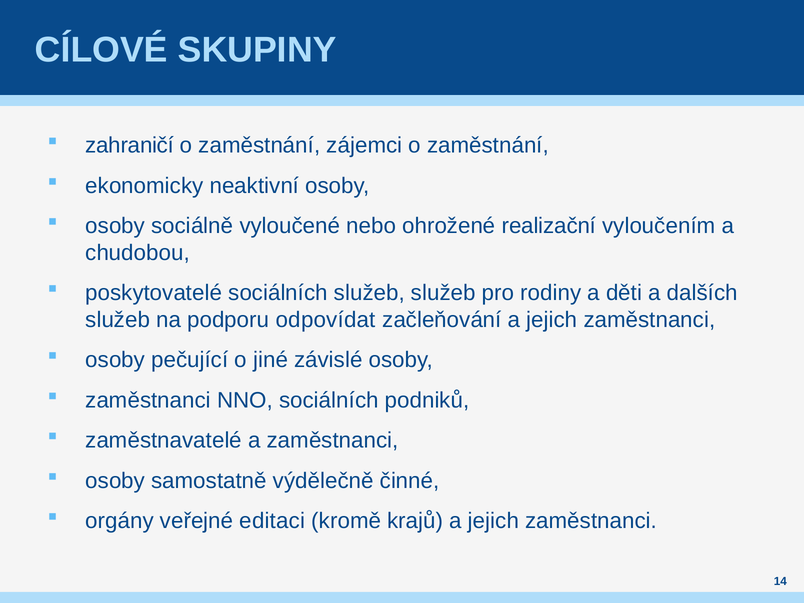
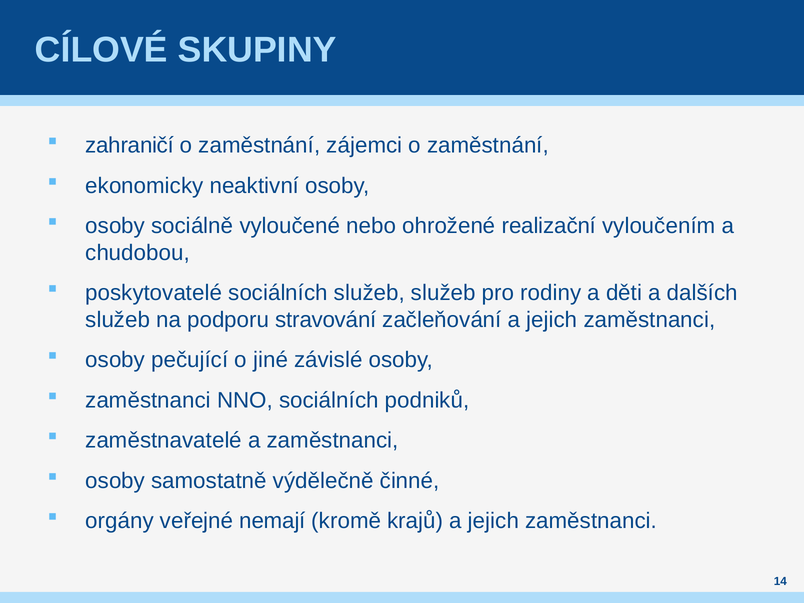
odpovídat: odpovídat -> stravování (326, 320)
editaci: editaci -> nemají (272, 521)
